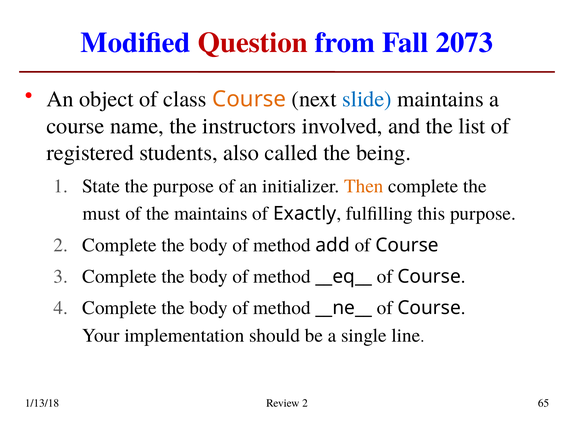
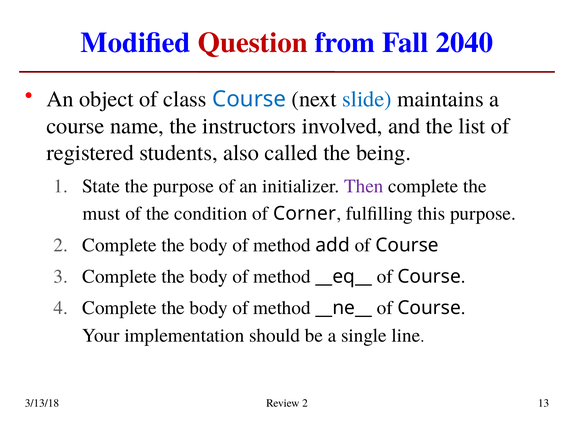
2073: 2073 -> 2040 (464, 43)
Course colour: orange -> blue (249, 99)
Then colour: orange -> purple (364, 186)
the maintains: maintains -> condition (211, 213)
Exactly: Exactly -> Corner (305, 213)
1/13/18: 1/13/18 -> 3/13/18 (42, 403)
65: 65 -> 13 (544, 403)
